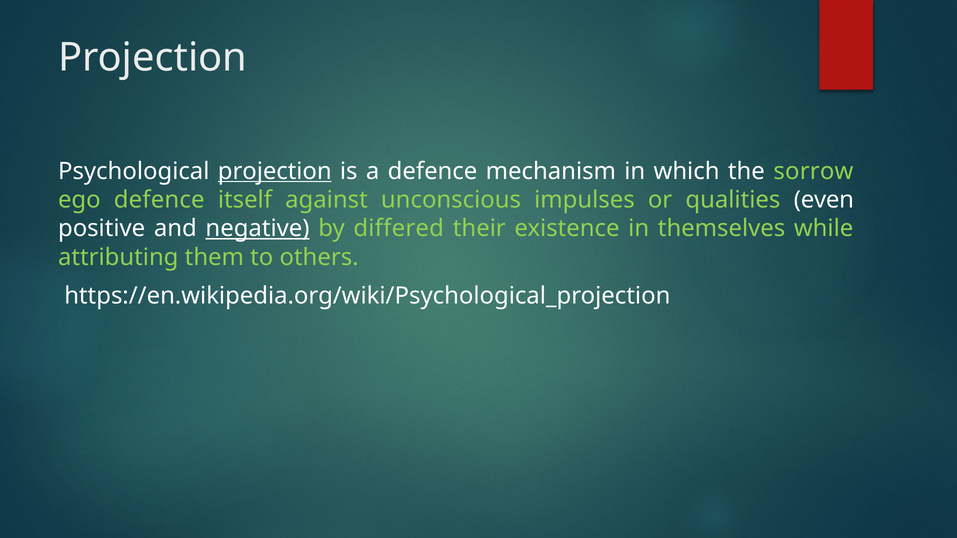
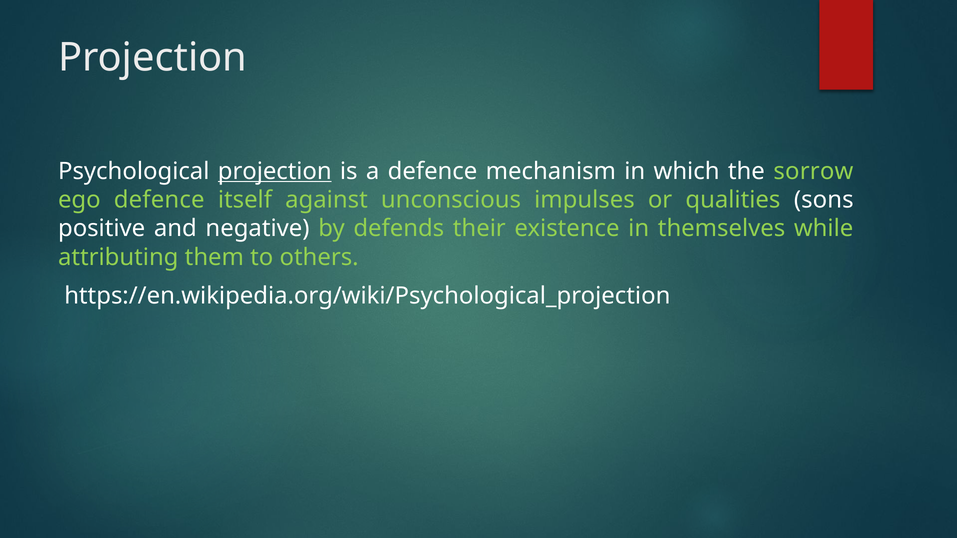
even: even -> sons (824, 200)
negative underline: present -> none (258, 229)
differed: differed -> defends (399, 229)
